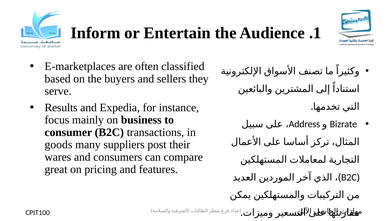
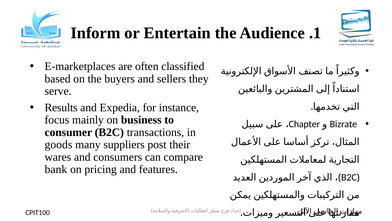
Address: Address -> Chapter (304, 124)
great: great -> bank (56, 169)
